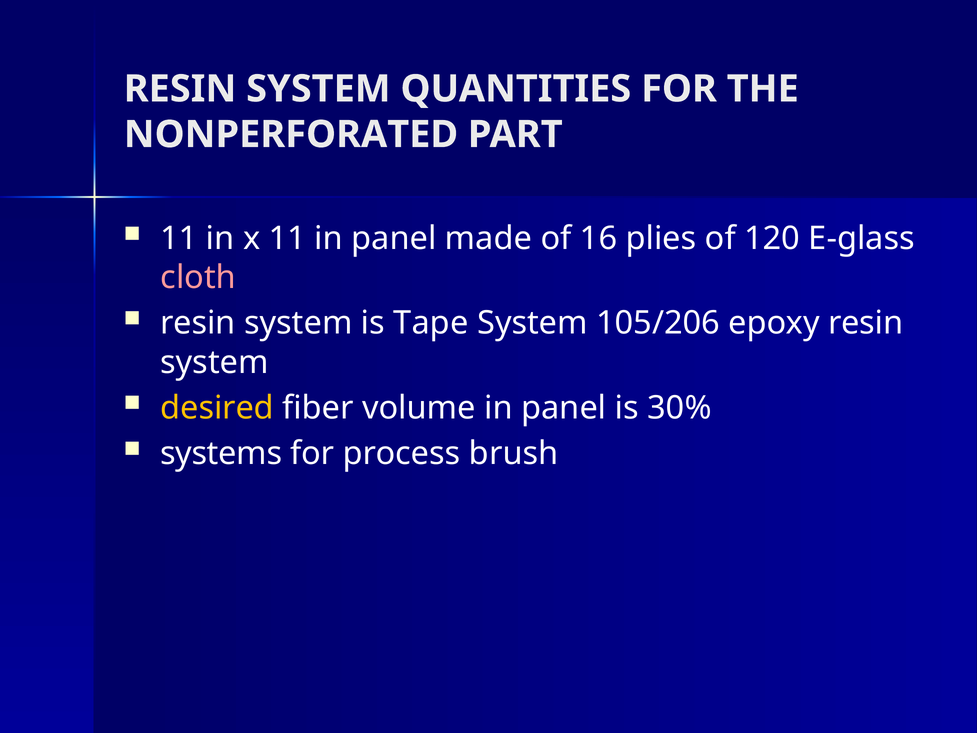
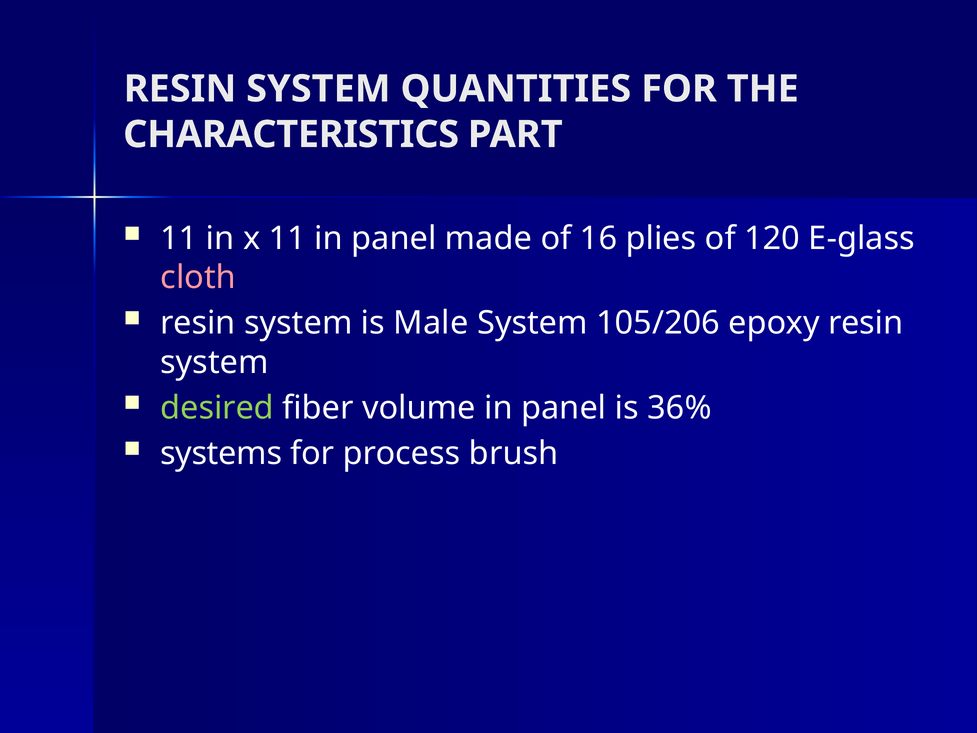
NONPERFORATED: NONPERFORATED -> CHARACTERISTICS (291, 135)
Tape: Tape -> Male (431, 323)
desired colour: yellow -> light green (217, 408)
30%: 30% -> 36% (679, 408)
